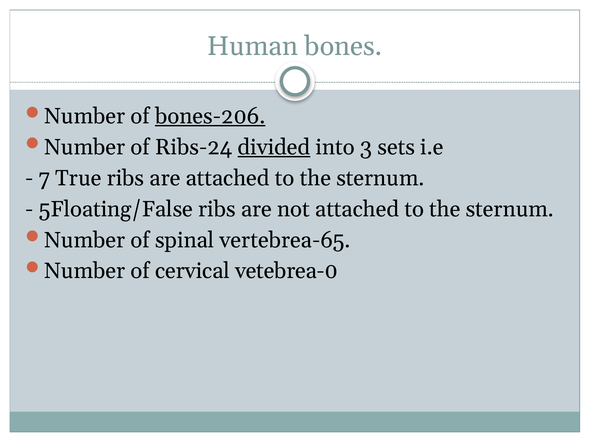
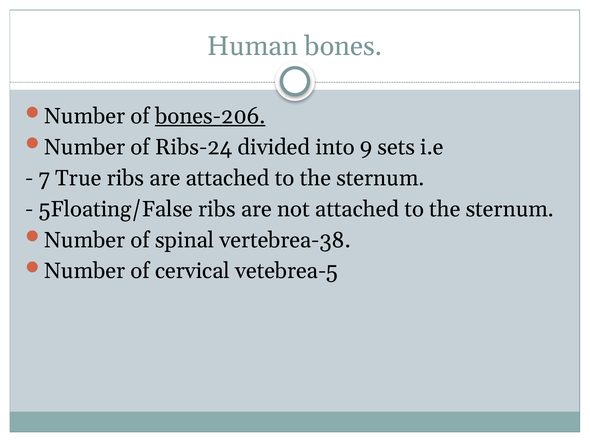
divided underline: present -> none (274, 147)
3: 3 -> 9 (366, 147)
vertebrea-65: vertebrea-65 -> vertebrea-38 (285, 240)
vetebrea-0: vetebrea-0 -> vetebrea-5 (287, 271)
